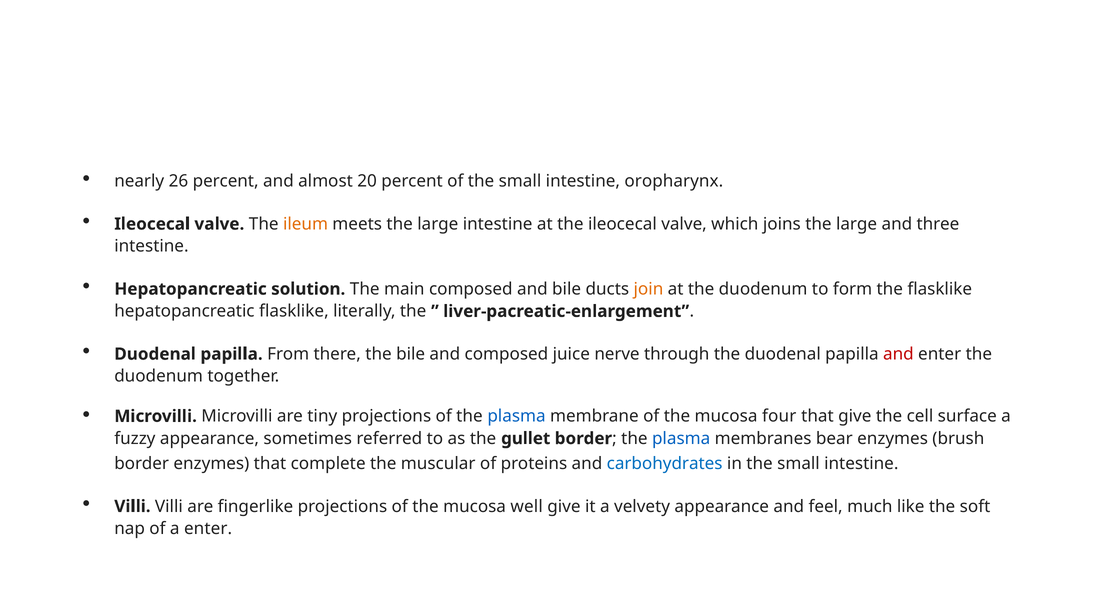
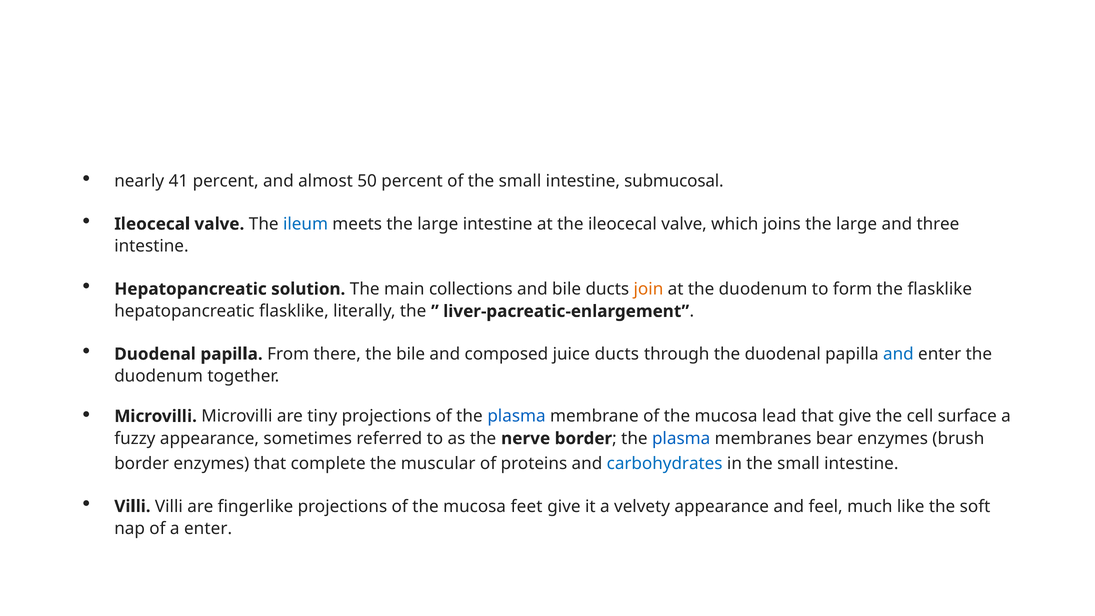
26: 26 -> 41 (178, 181)
20: 20 -> 50 (367, 181)
oropharynx: oropharynx -> submucosal (674, 181)
ileum colour: orange -> blue (306, 224)
main composed: composed -> collections (471, 289)
juice nerve: nerve -> ducts (617, 354)
and colour: red -> blue (898, 354)
four: four -> lead (779, 416)
gullet: gullet -> nerve (526, 438)
well: well -> feet (527, 506)
